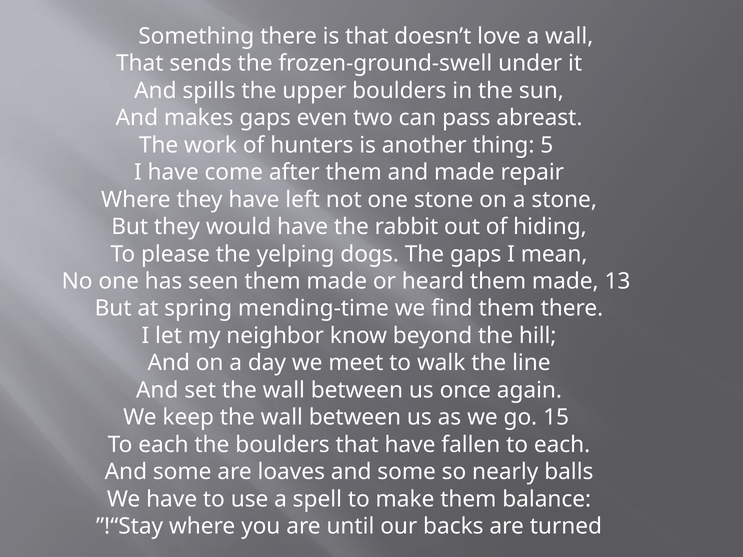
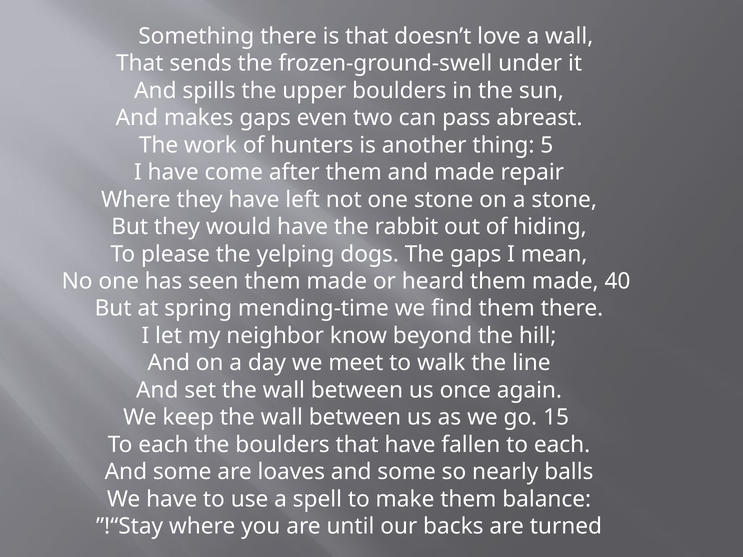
13: 13 -> 40 (617, 281)
